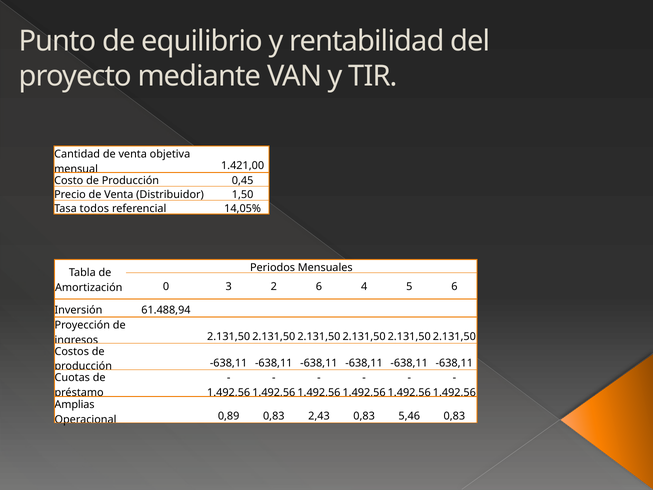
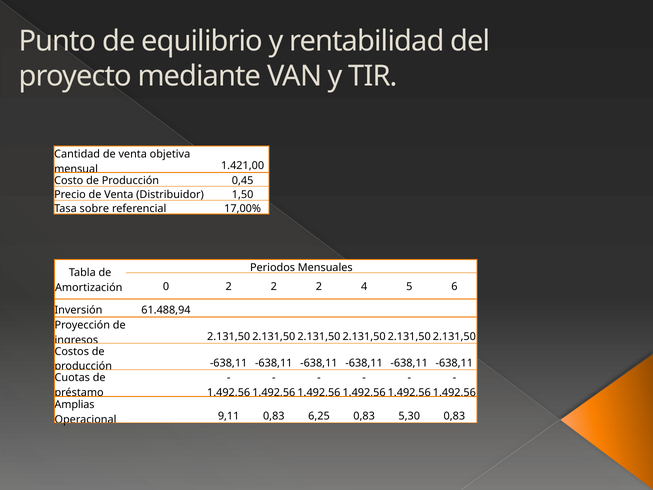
todos: todos -> sobre (94, 208)
14,05%: 14,05% -> 17,00% (243, 208)
0 3: 3 -> 2 (229, 287)
6: 6 -> 2 (319, 287)
0,89: 0,89 -> 9,11 (229, 416)
2,43: 2,43 -> 6,25 (319, 416)
5,46: 5,46 -> 5,30 (409, 416)
